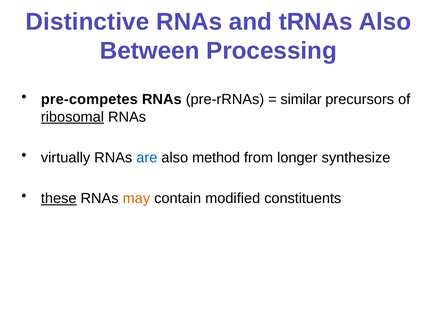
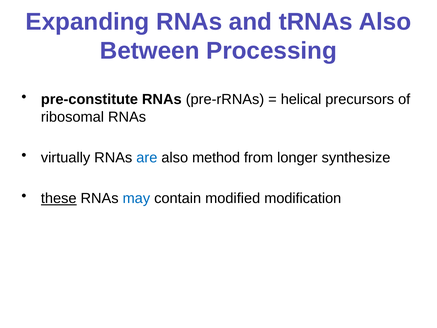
Distinctive: Distinctive -> Expanding (88, 22)
pre-competes: pre-competes -> pre-constitute (89, 99)
similar: similar -> helical (301, 99)
ribosomal underline: present -> none (72, 117)
may colour: orange -> blue (136, 198)
constituents: constituents -> modification (303, 198)
